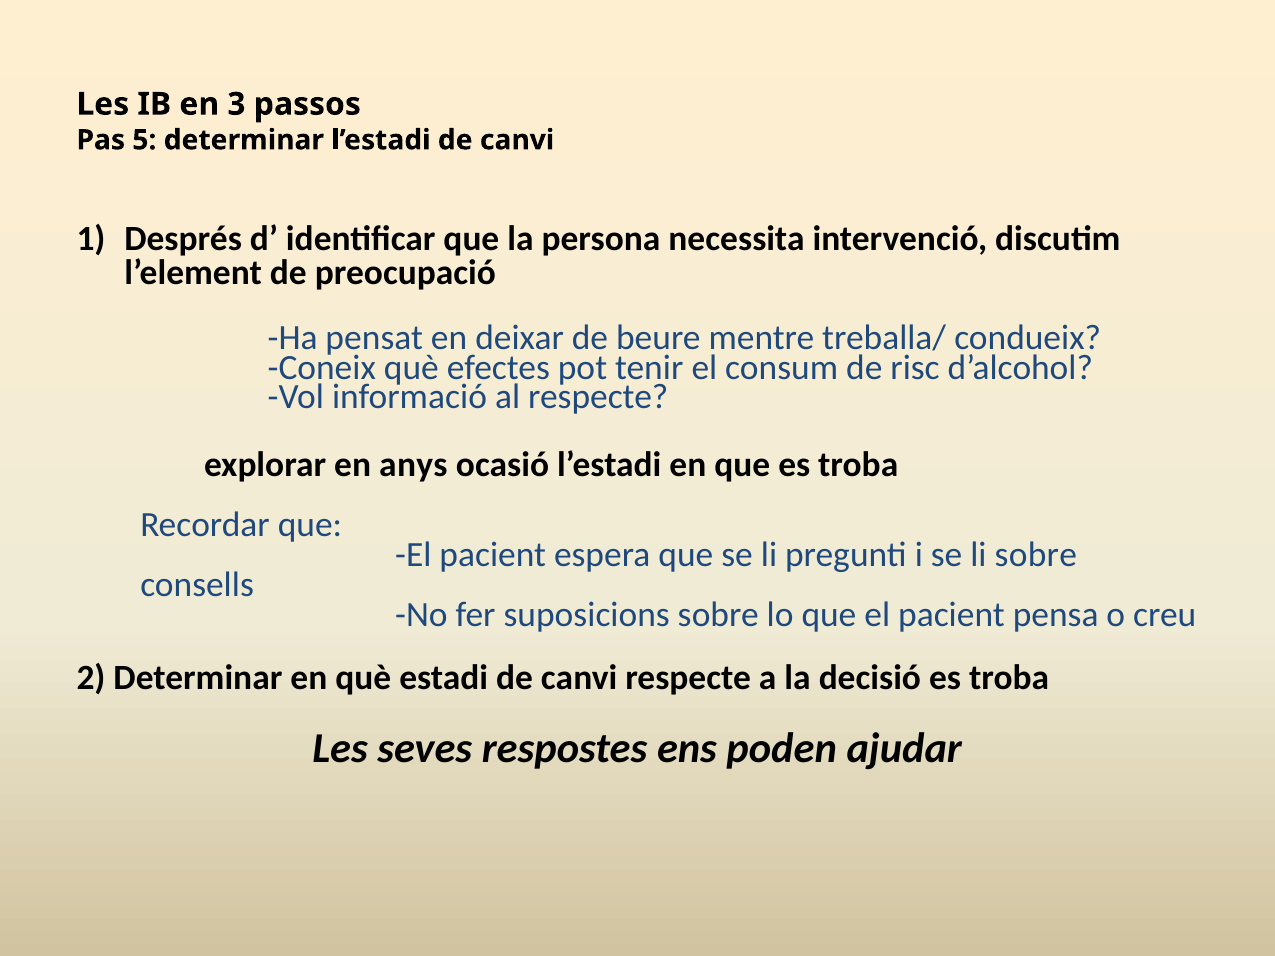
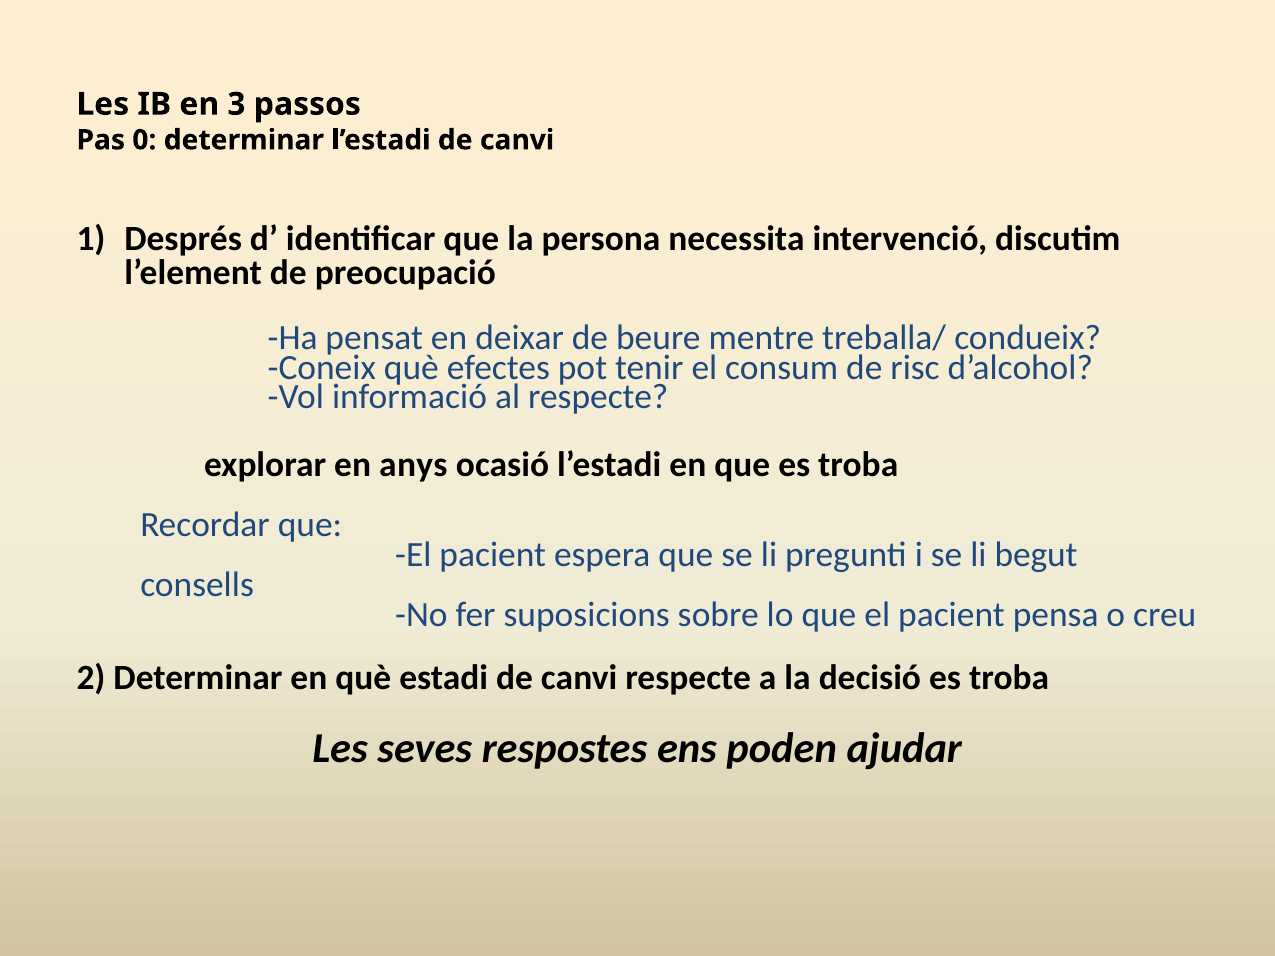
5: 5 -> 0 (144, 140)
li sobre: sobre -> begut (1036, 555)
